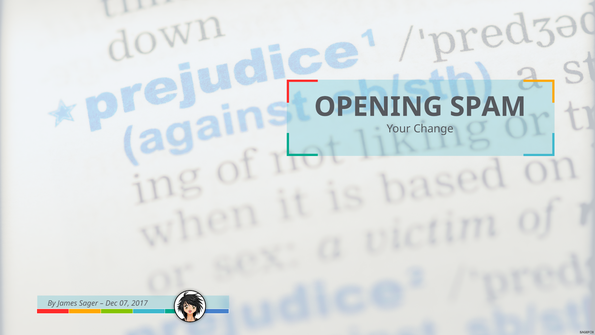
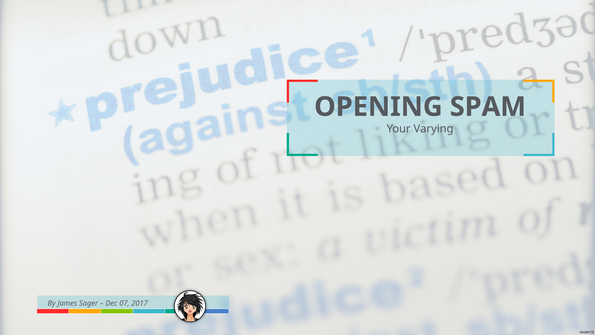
Change: Change -> Varying (433, 129)
